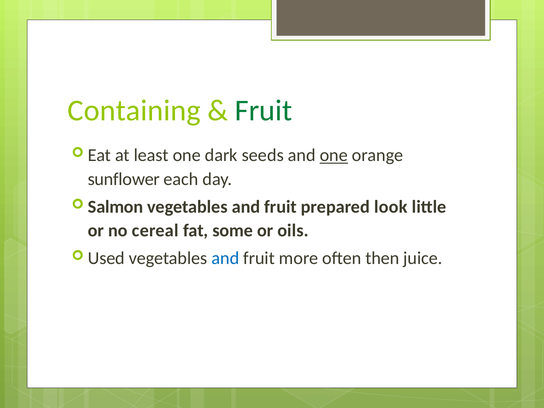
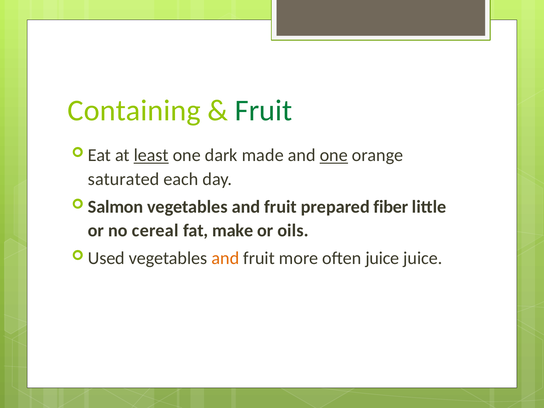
least underline: none -> present (151, 155)
seeds: seeds -> made (263, 155)
sunflower: sunflower -> saturated (124, 179)
look: look -> fiber (391, 207)
some: some -> make (233, 231)
and colour: blue -> orange (225, 258)
often then: then -> juice (382, 258)
